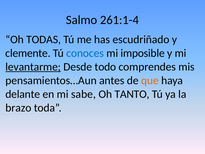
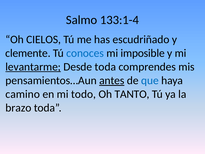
261:1-4: 261:1-4 -> 133:1-4 (119, 20)
TODAS: TODAS -> CIELOS (44, 39)
Desde todo: todo -> toda (105, 67)
antes underline: none -> present (112, 80)
que colour: orange -> blue (150, 80)
delante: delante -> camino (23, 94)
sabe: sabe -> todo (84, 94)
